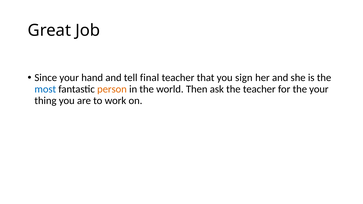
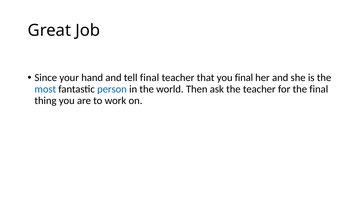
you sign: sign -> final (244, 78)
person colour: orange -> blue (112, 89)
the your: your -> final (319, 89)
